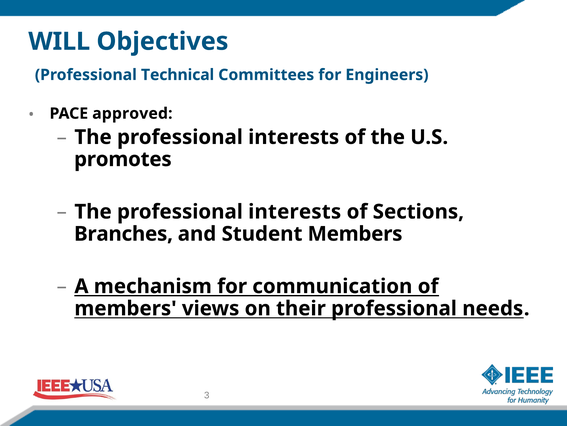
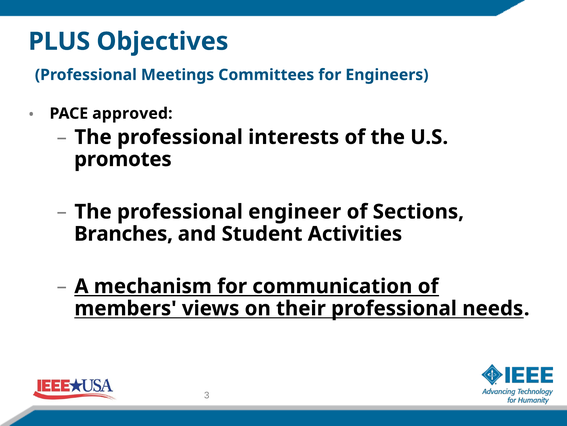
WILL: WILL -> PLUS (59, 41)
Technical: Technical -> Meetings (178, 75)
interests: interests -> engineer (295, 211)
Student Members: Members -> Activities (355, 234)
